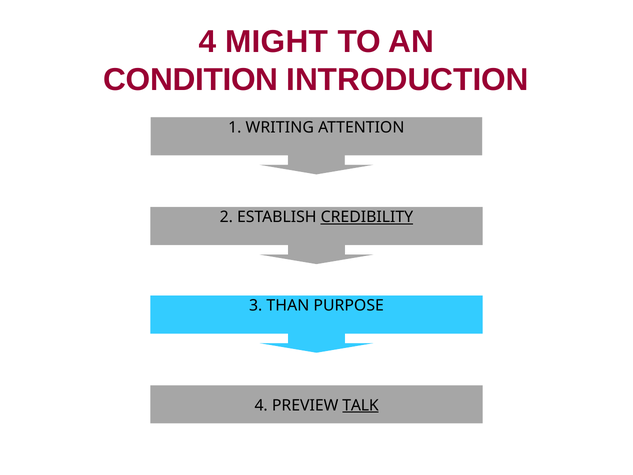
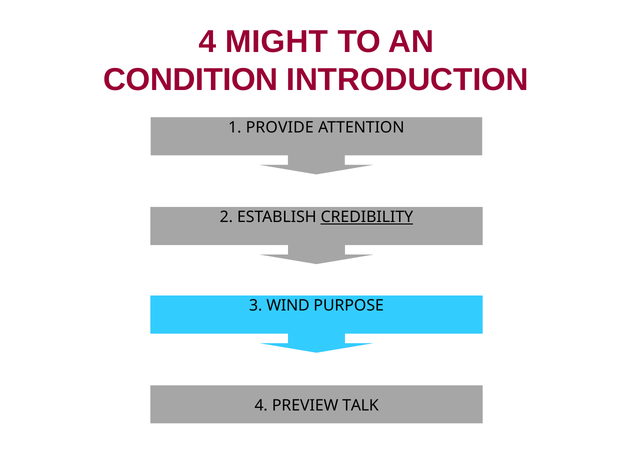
WRITING: WRITING -> PROVIDE (280, 127)
THAN: THAN -> WIND (288, 306)
TALK underline: present -> none (361, 405)
